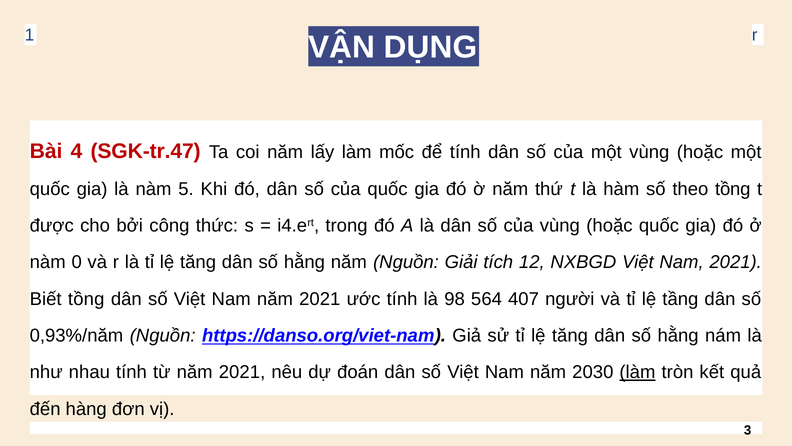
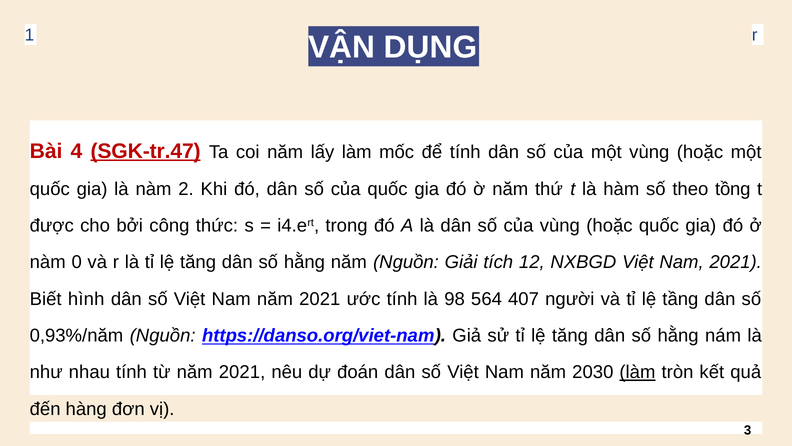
SGK-tr.47 underline: none -> present (146, 151)
5: 5 -> 2 (186, 189)
Biết tồng: tồng -> hình (86, 299)
